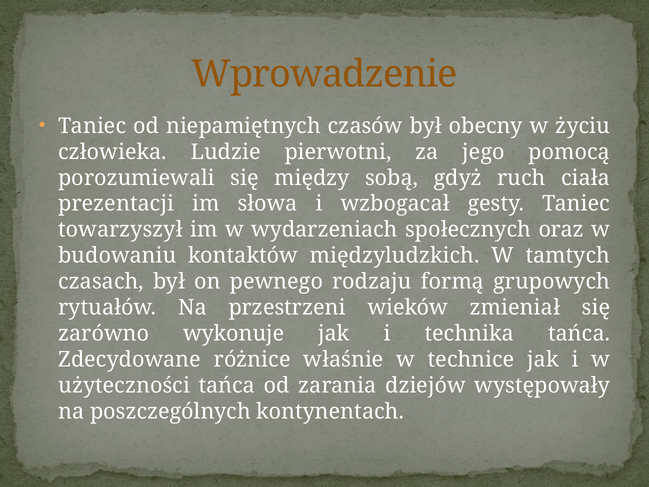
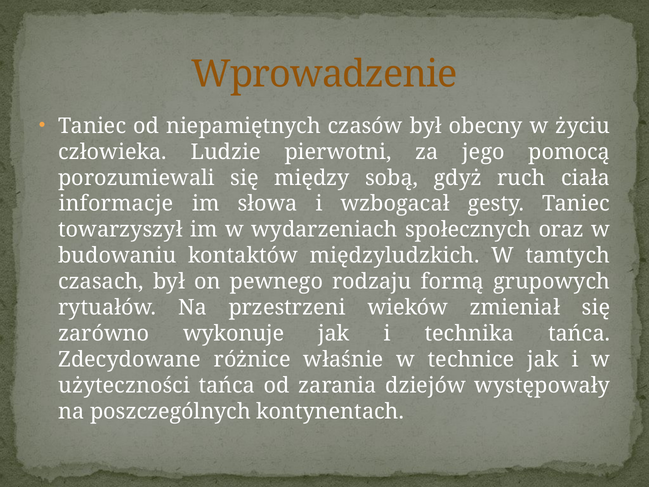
prezentacji: prezentacji -> informacje (116, 204)
